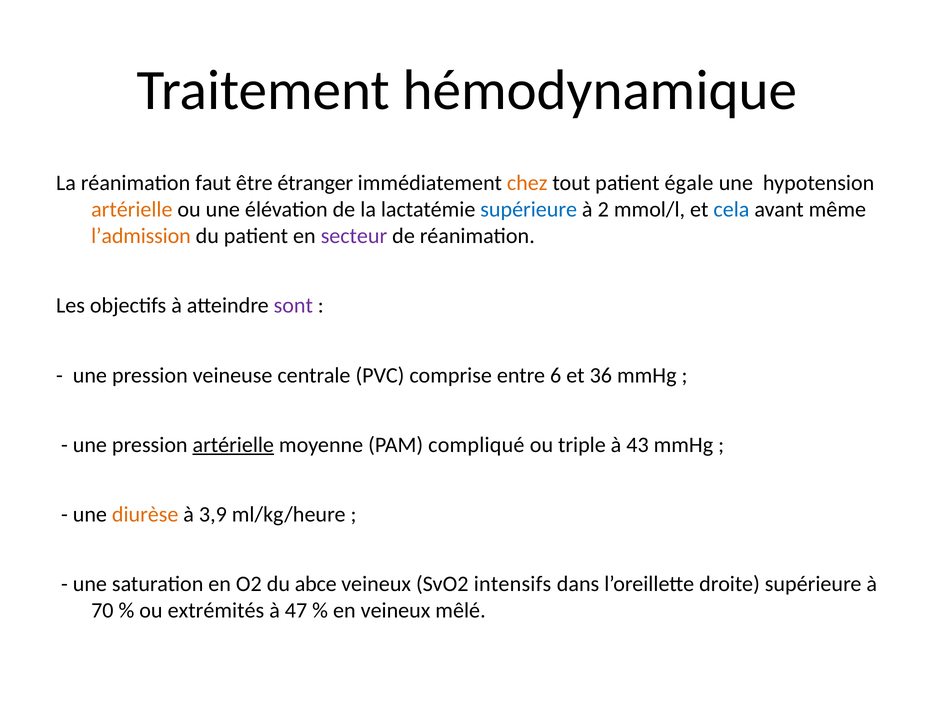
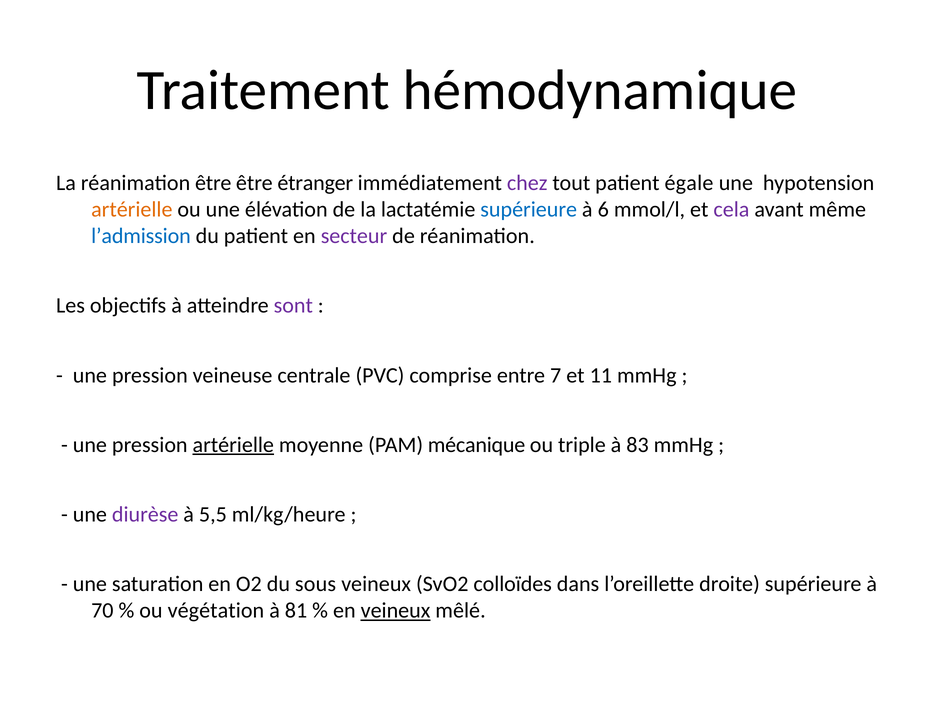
réanimation faut: faut -> être (213, 183)
chez colour: orange -> purple (527, 183)
2: 2 -> 6 (603, 210)
cela colour: blue -> purple (731, 210)
l’admission colour: orange -> blue (141, 236)
6: 6 -> 7 (556, 375)
36: 36 -> 11 (601, 375)
compliqué: compliqué -> mécanique (477, 445)
43: 43 -> 83 (638, 445)
diurèse colour: orange -> purple (145, 515)
3,9: 3,9 -> 5,5 (213, 515)
abce: abce -> sous (316, 584)
intensifs: intensifs -> colloïdes (513, 584)
extrémités: extrémités -> végétation (216, 611)
47: 47 -> 81 (296, 611)
veineux underline: none -> present (396, 611)
